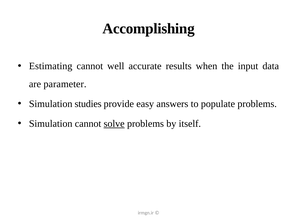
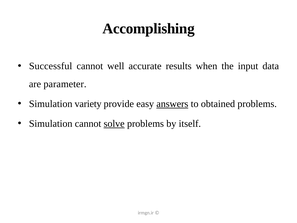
Estimating: Estimating -> Successful (51, 66)
studies: studies -> variety (88, 104)
answers underline: none -> present (172, 104)
populate: populate -> obtained (218, 104)
